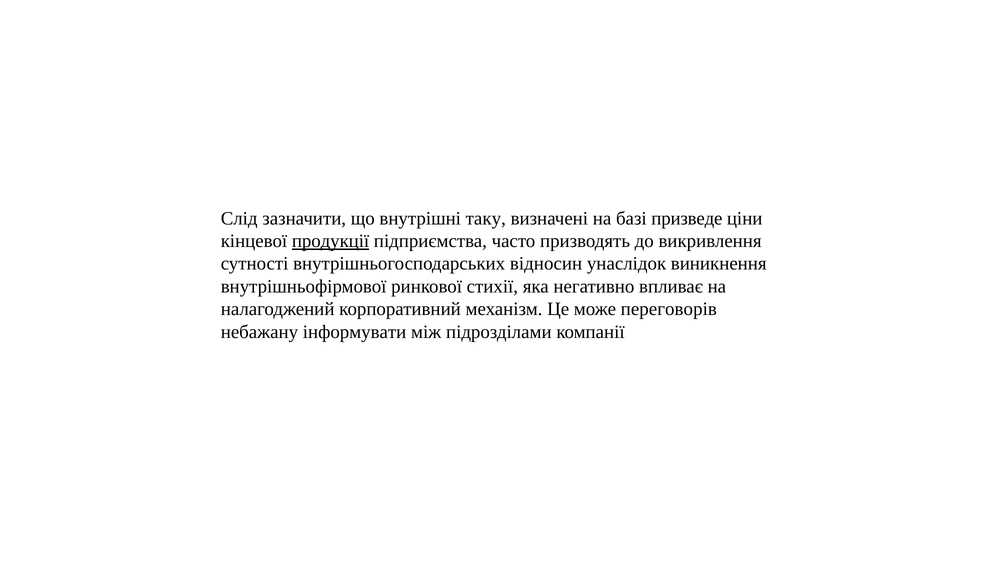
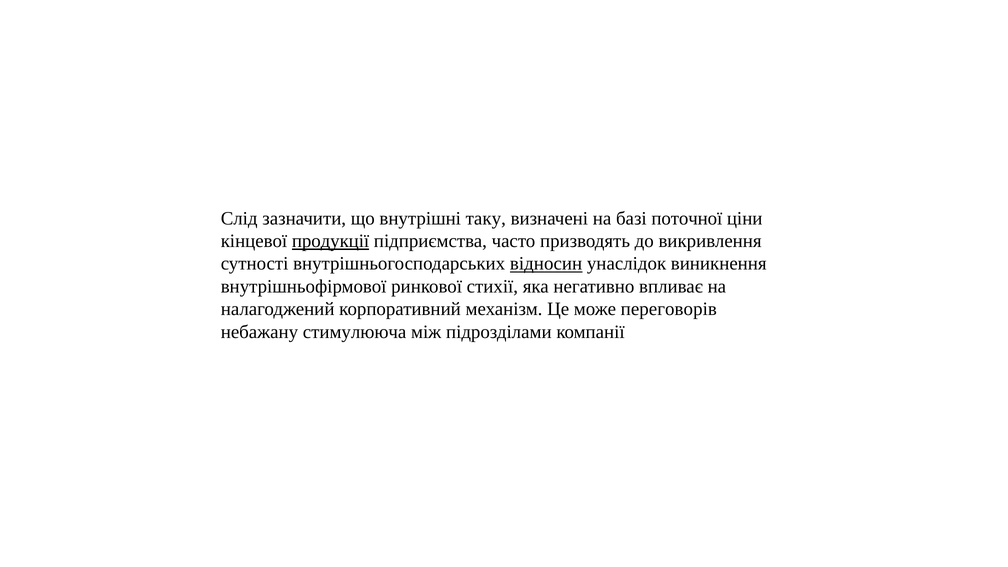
призведе: призведе -> поточної (687, 218)
відносин underline: none -> present (546, 264)
інформувати: інформувати -> стимулююча (355, 332)
